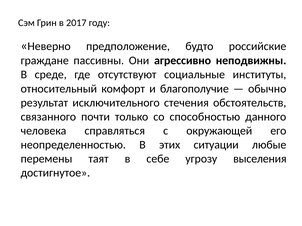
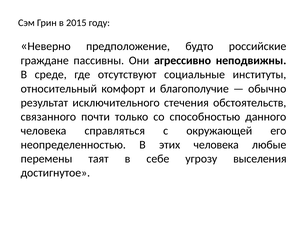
2017: 2017 -> 2015 (76, 23)
этих ситуации: ситуации -> человека (216, 145)
